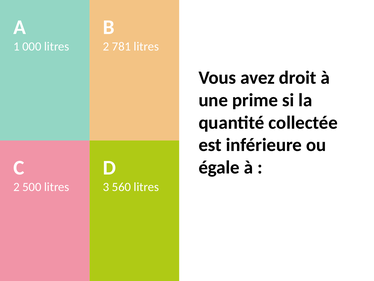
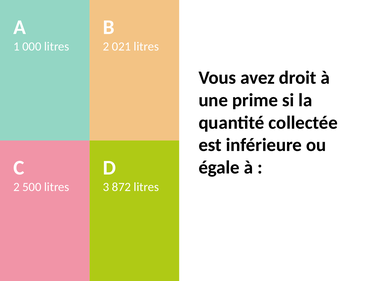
781: 781 -> 021 (121, 47)
560: 560 -> 872 (121, 187)
